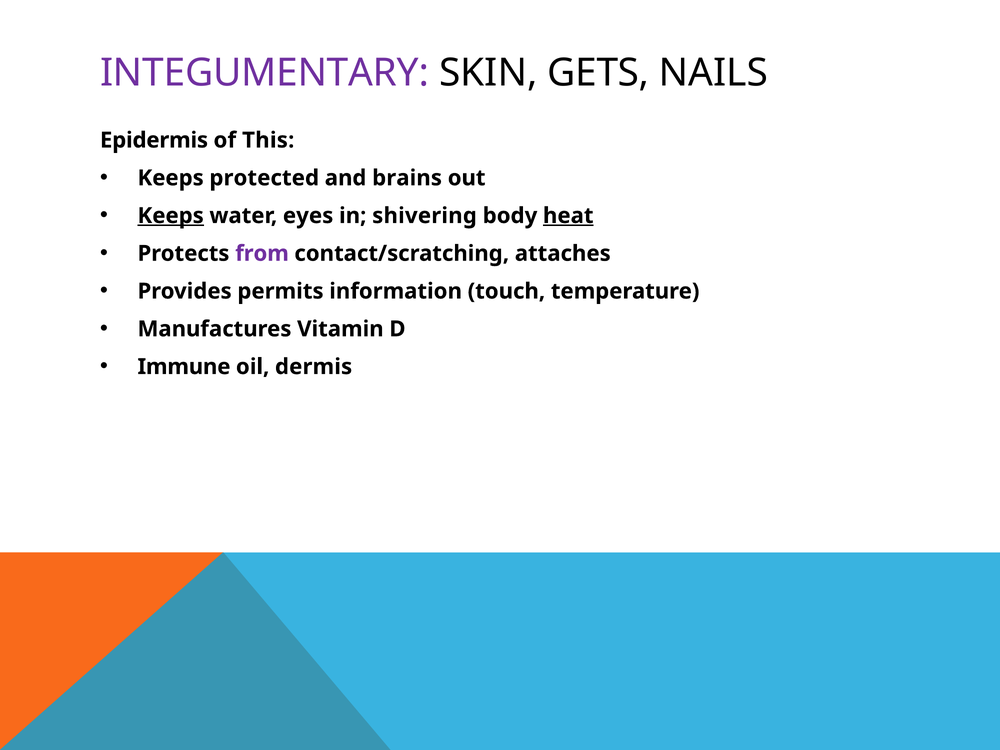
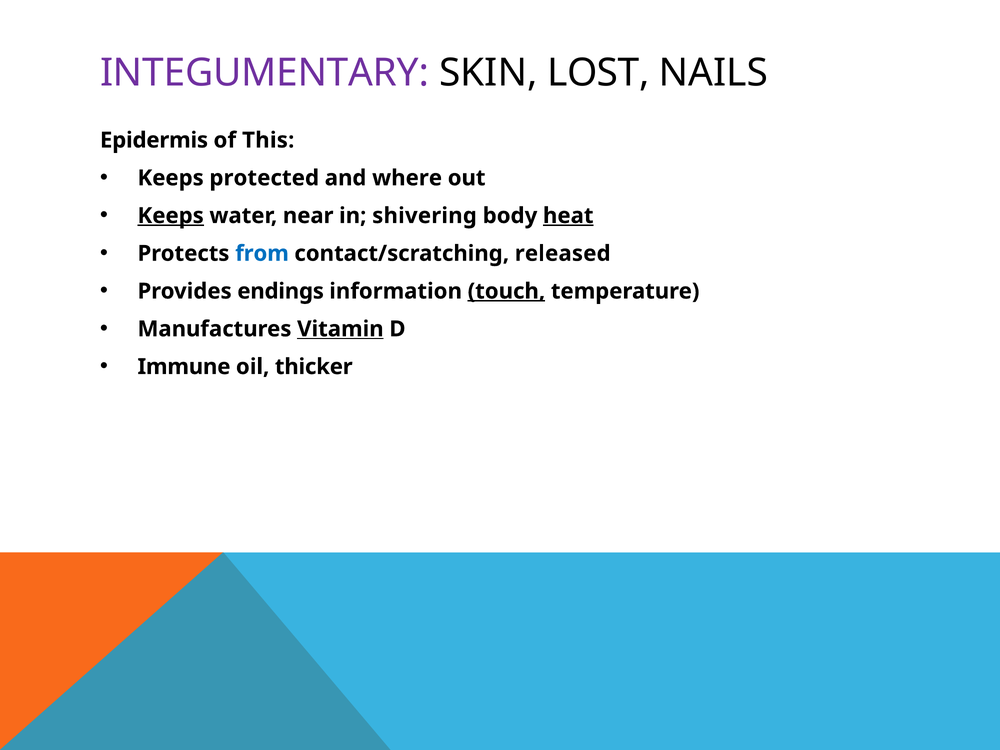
GETS: GETS -> LOST (598, 73)
brains: brains -> where (407, 178)
eyes: eyes -> near (308, 216)
from colour: purple -> blue (262, 253)
attaches: attaches -> released (563, 253)
permits: permits -> endings (281, 291)
touch underline: none -> present (506, 291)
Vitamin underline: none -> present (340, 329)
dermis: dermis -> thicker (314, 367)
